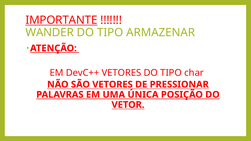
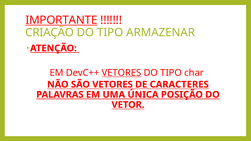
WANDER: WANDER -> CRIAÇÃO (50, 33)
VETORES underline: none -> present (122, 73)
PRESSIONAR: PRESSIONAR -> CARACTERES (179, 85)
